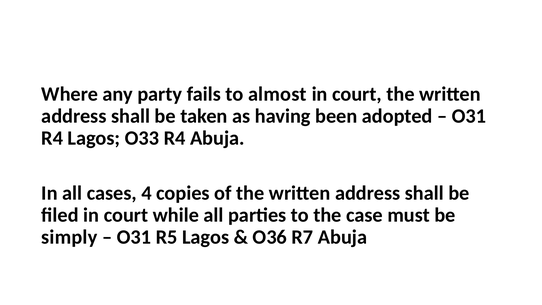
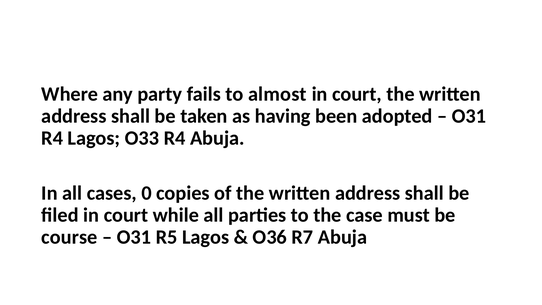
4: 4 -> 0 (147, 193)
simply: simply -> course (69, 237)
